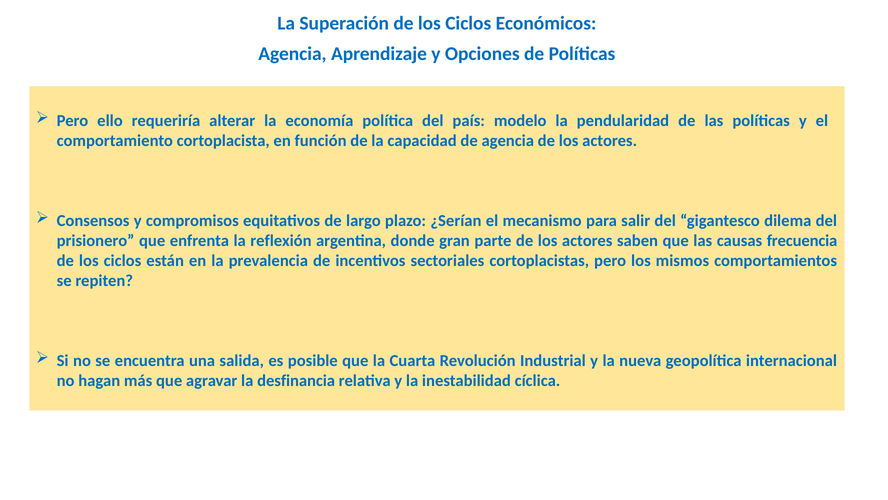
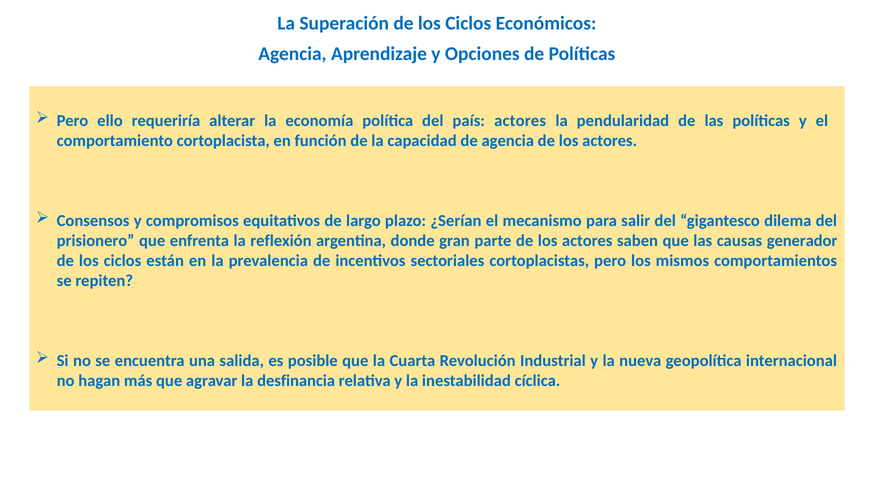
país modelo: modelo -> actores (520, 121)
frecuencia: frecuencia -> generador (802, 240)
